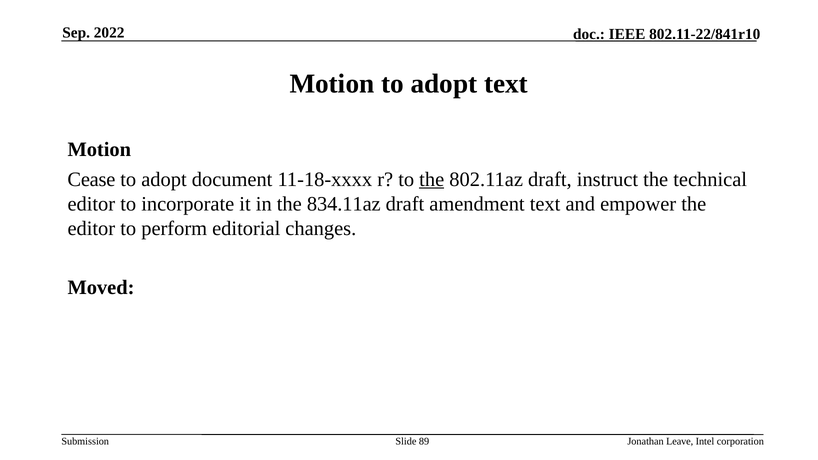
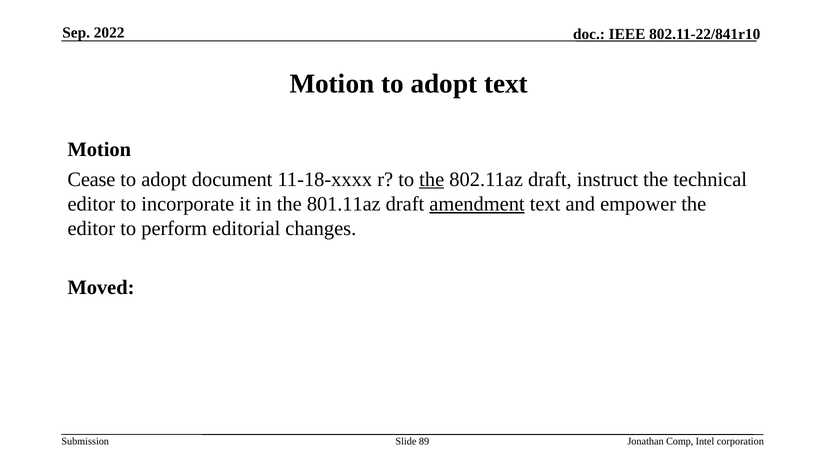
834.11az: 834.11az -> 801.11az (344, 204)
amendment underline: none -> present (477, 204)
Leave: Leave -> Comp (680, 441)
